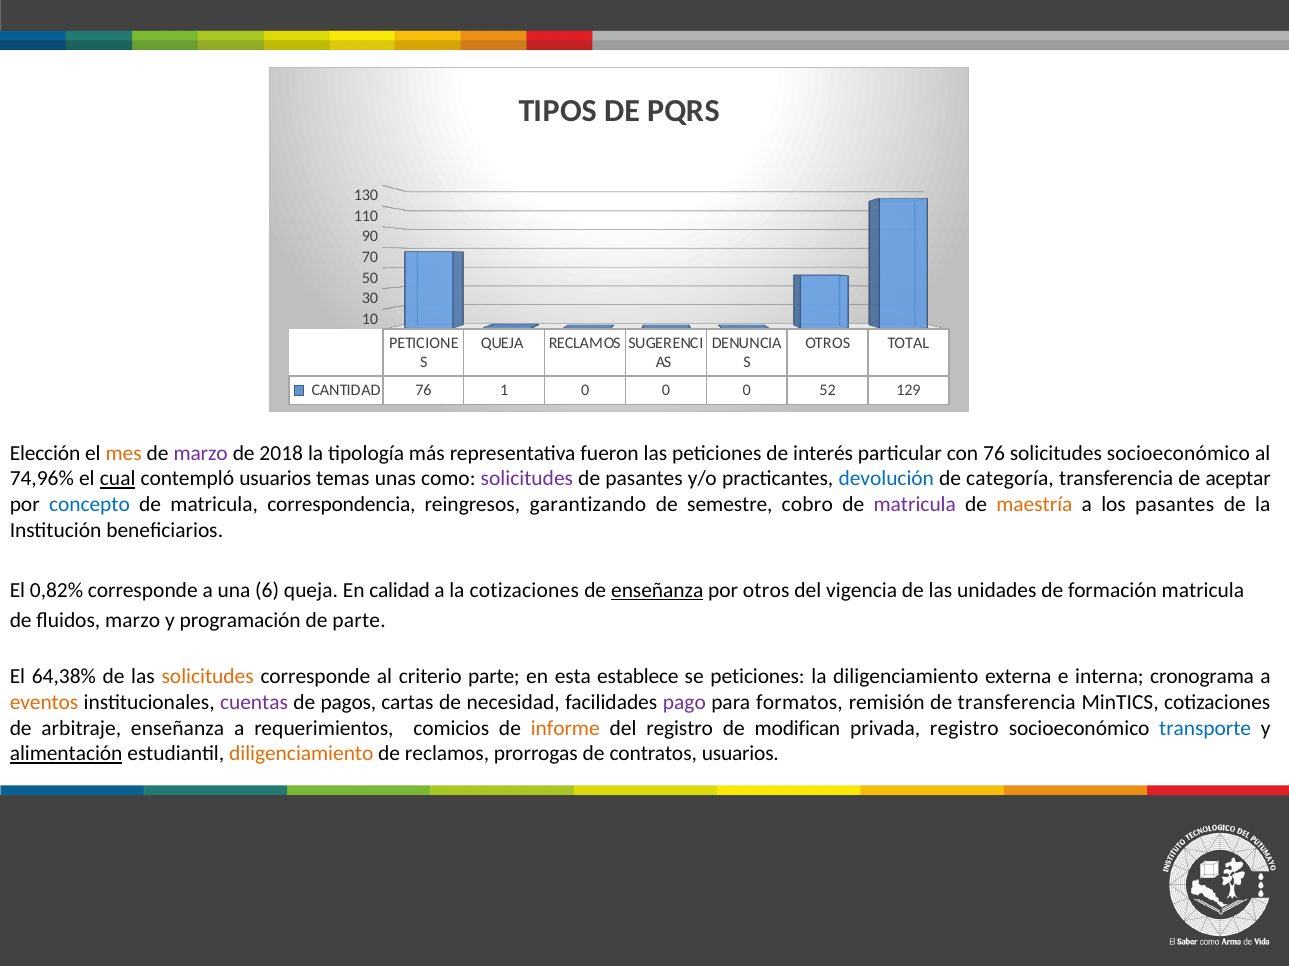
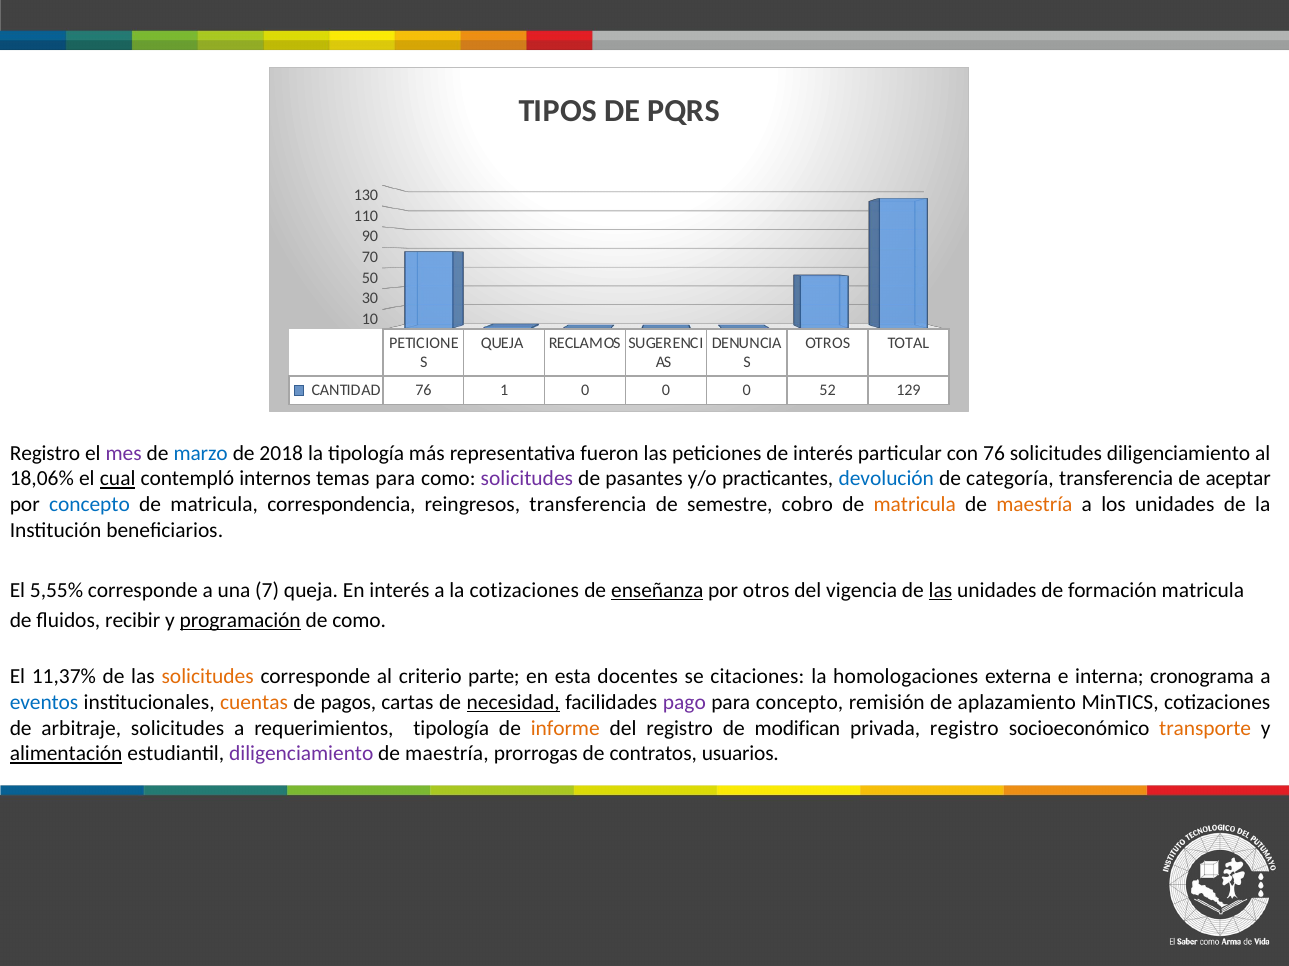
Elección: Elección -> Registro (45, 453)
mes colour: orange -> purple (124, 453)
marzo colour: purple -> blue (201, 453)
solicitudes socioeconómico: socioeconómico -> diligenciamiento (1179, 453)
74,96%: 74,96% -> 18,06% (42, 479)
contempló usuarios: usuarios -> internos (275, 479)
temas unas: unas -> para (395, 479)
reingresos garantizando: garantizando -> transferencia (588, 505)
matricula colour: purple -> orange (915, 505)
los pasantes: pasantes -> unidades (1175, 505)
0,82%: 0,82% -> 5,55% (57, 591)
6: 6 -> 7 (267, 591)
En calidad: calidad -> interés (400, 591)
las underline: none -> present (940, 591)
fluidos marzo: marzo -> recibir (133, 621)
programación underline: none -> present (240, 621)
de parte: parte -> como (359, 621)
64,38%: 64,38% -> 11,37% (64, 677)
establece: establece -> docentes (638, 677)
se peticiones: peticiones -> citaciones (757, 677)
la diligenciamiento: diligenciamiento -> homologaciones (906, 677)
eventos colour: orange -> blue (44, 703)
cuentas colour: purple -> orange (254, 703)
necesidad underline: none -> present (513, 703)
para formatos: formatos -> concepto (800, 703)
de transferencia: transferencia -> aplazamiento (1017, 703)
arbitraje enseñanza: enseñanza -> solicitudes (178, 729)
requerimientos comicios: comicios -> tipología (451, 729)
transporte colour: blue -> orange (1205, 729)
diligenciamiento colour: orange -> purple (301, 754)
reclamos: reclamos -> maestría (447, 754)
